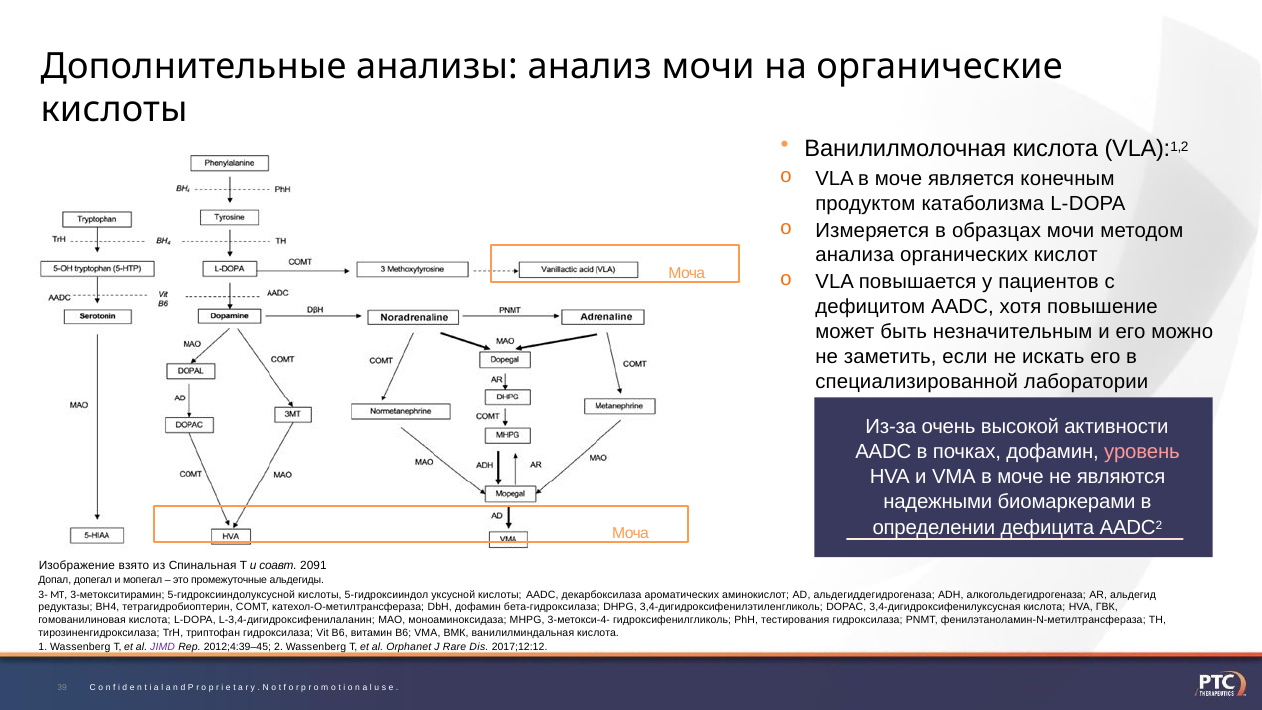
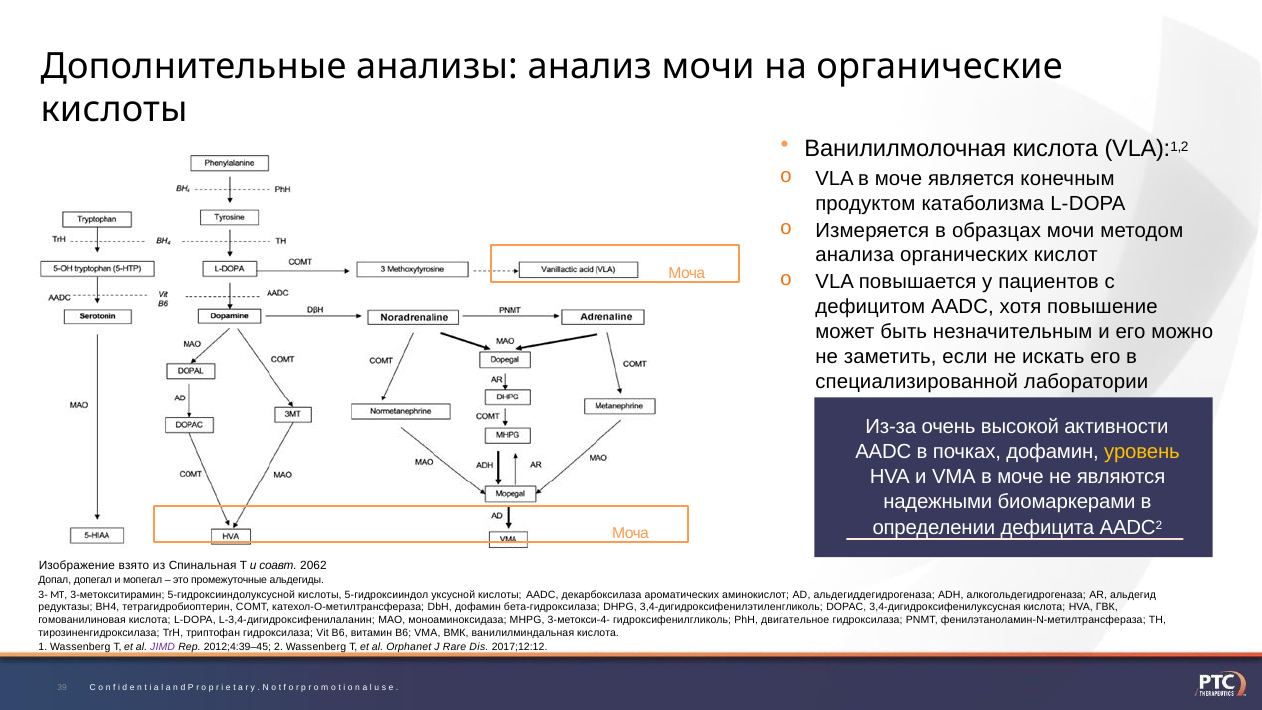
уровень colour: pink -> yellow (1142, 452)
2091: 2091 -> 2062 (313, 565)
тестирования: тестирования -> двигательное (795, 620)
